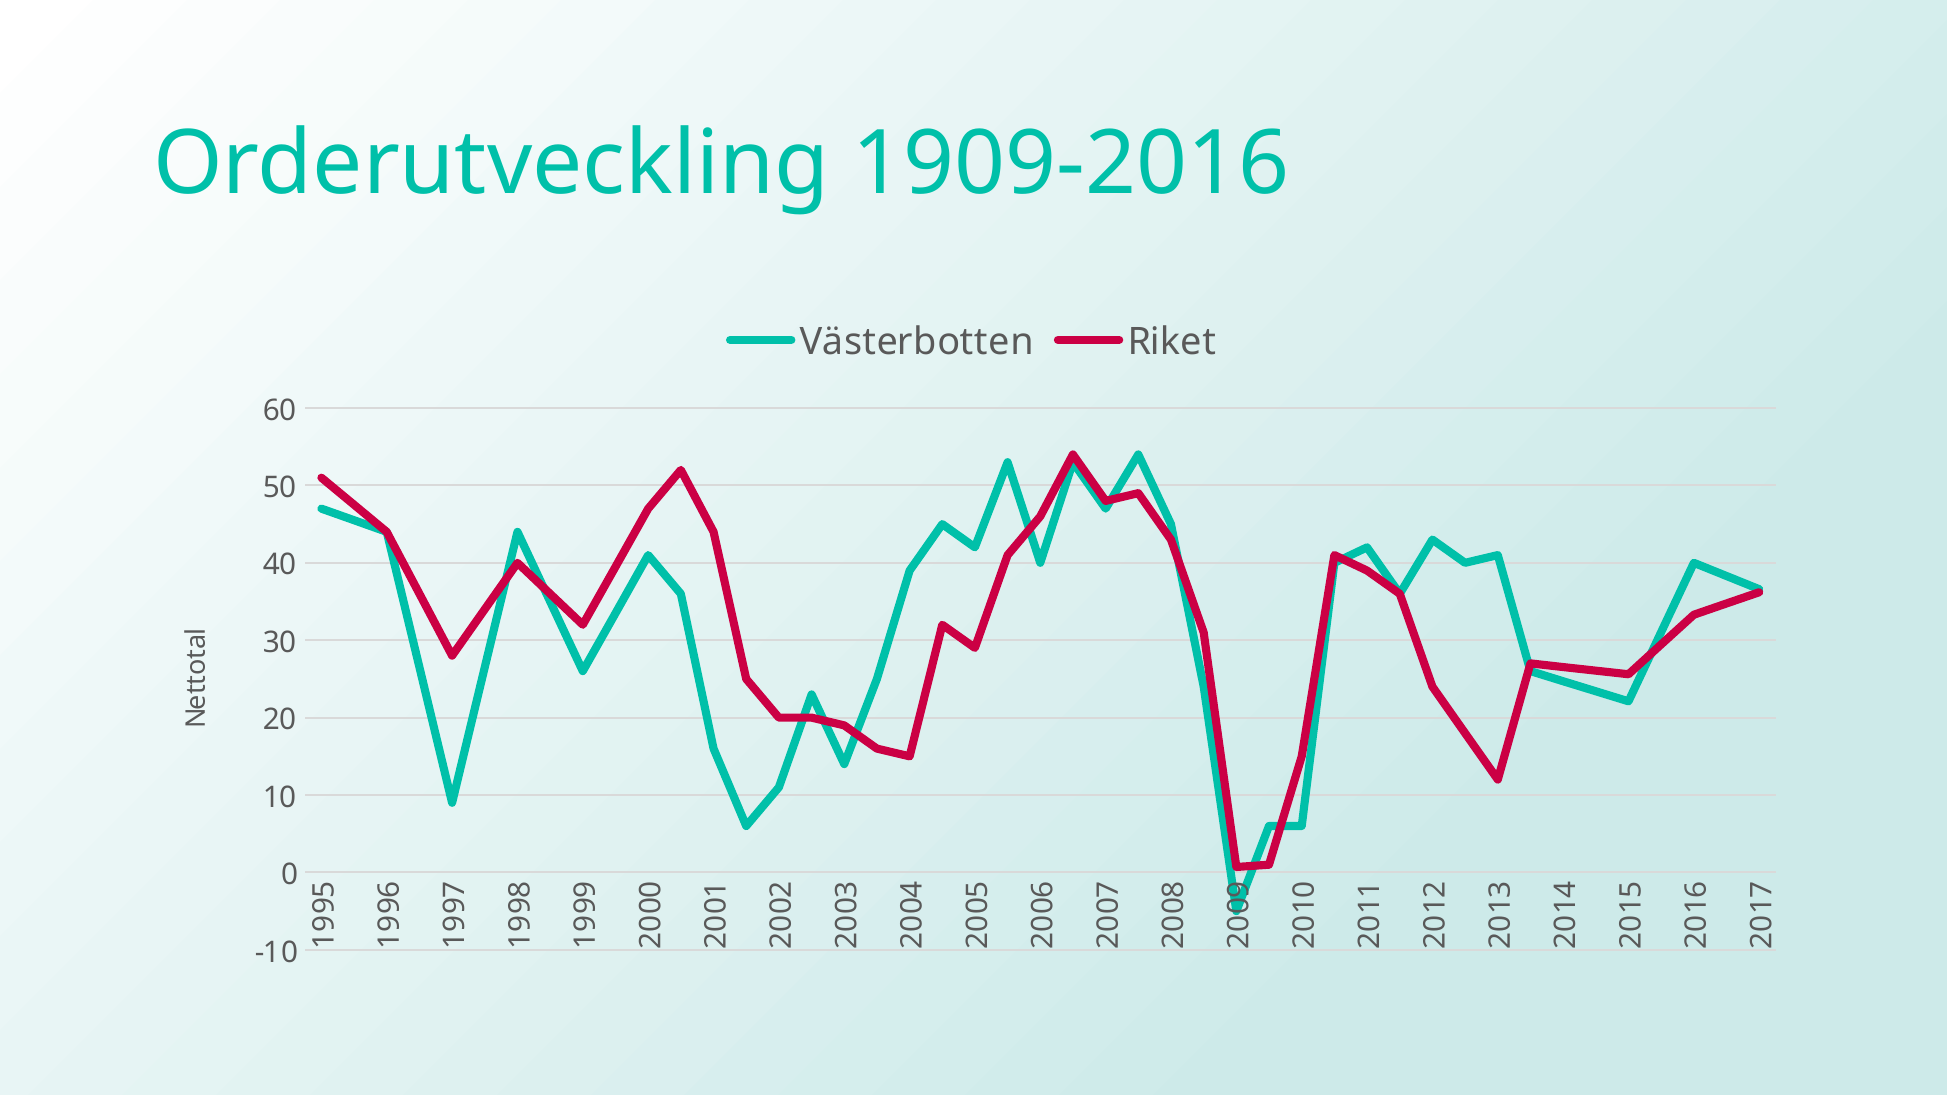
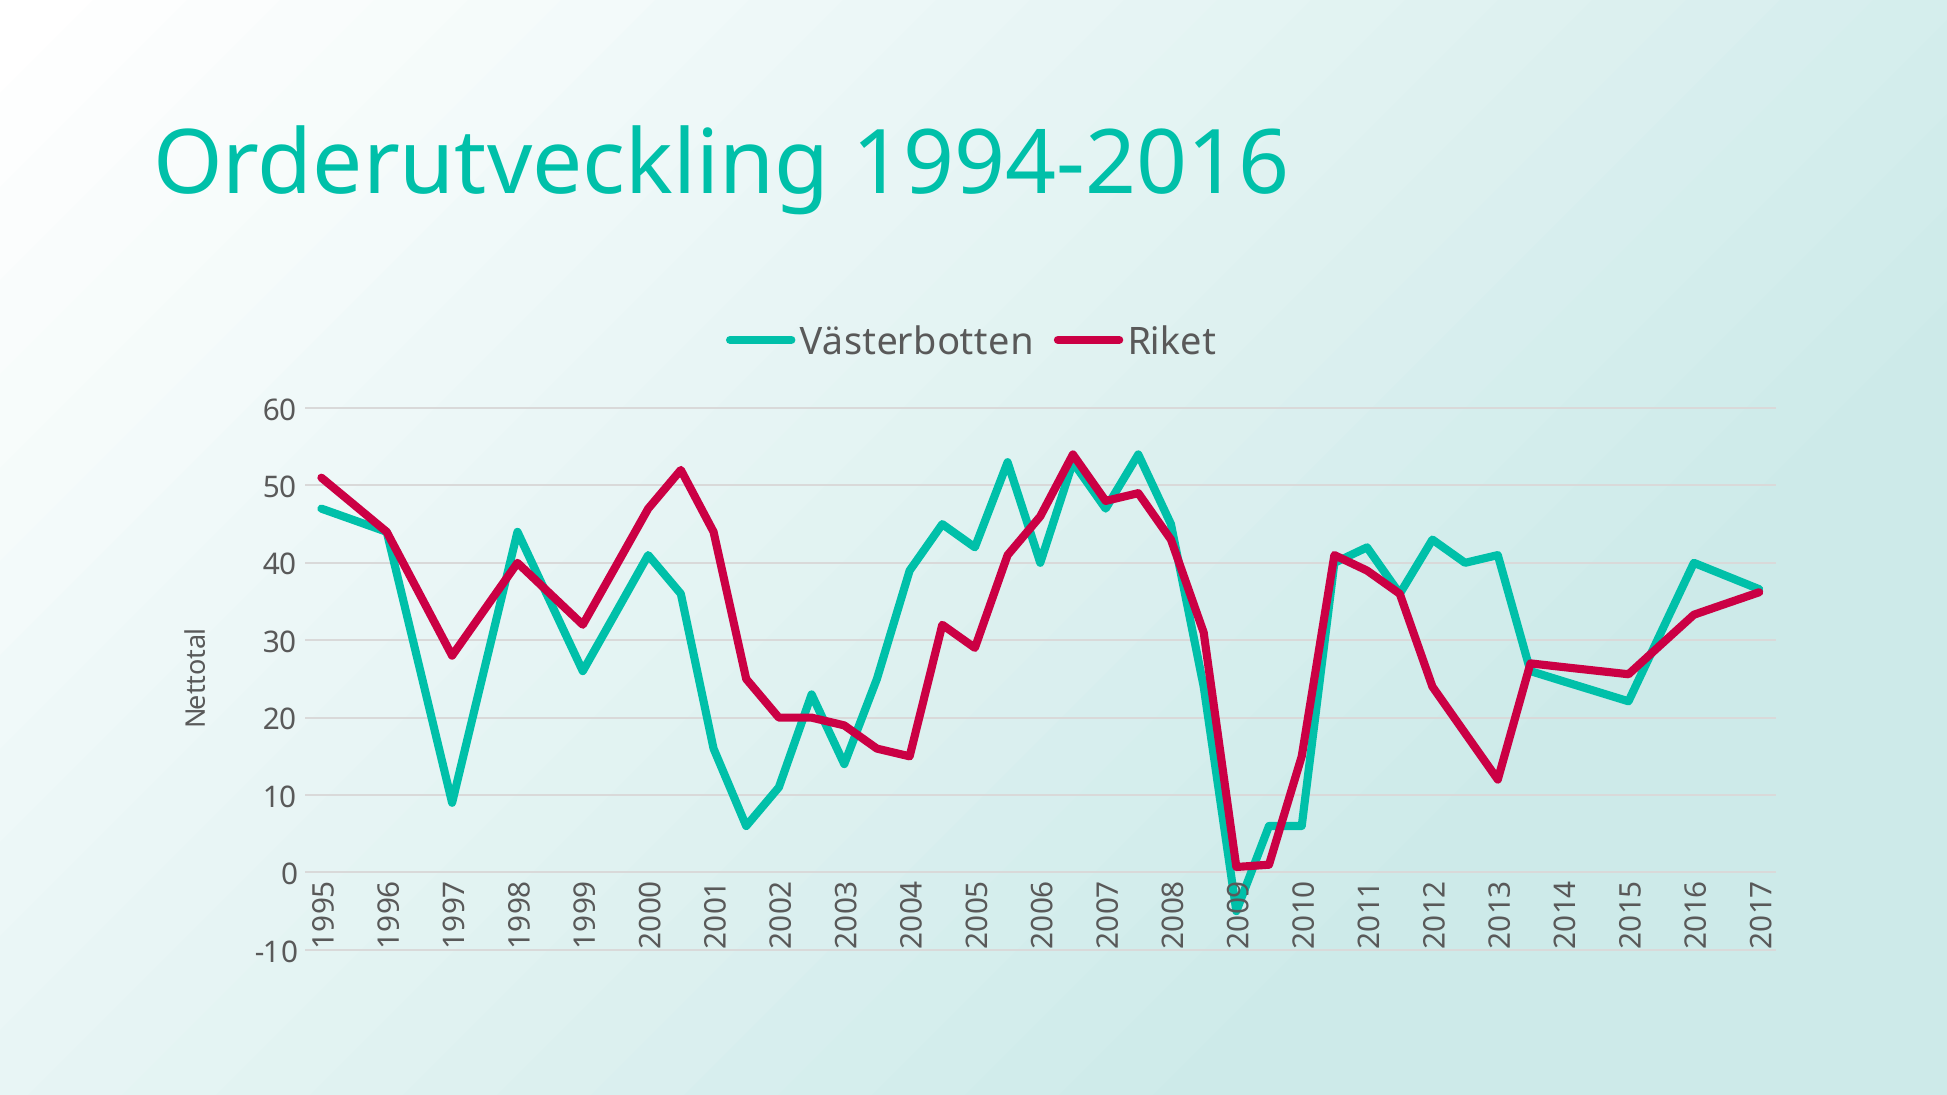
1909-2016: 1909-2016 -> 1994-2016 (1071, 164)
